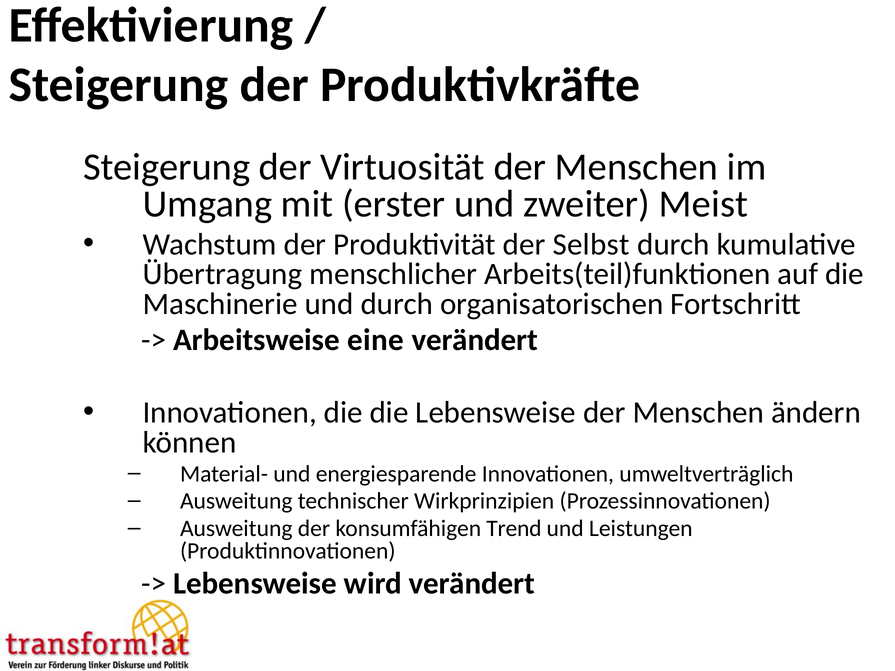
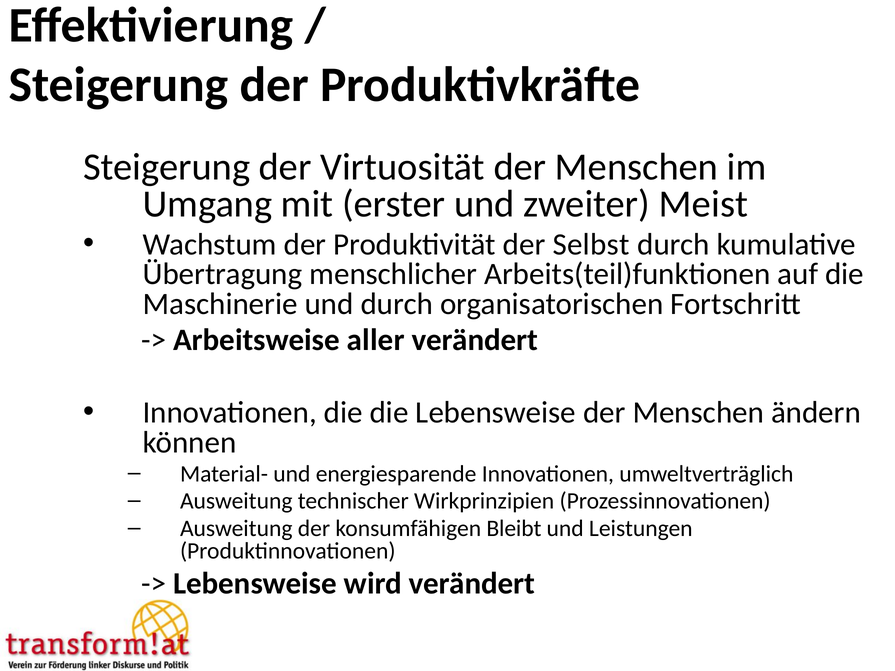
eine: eine -> aller (376, 340)
Trend: Trend -> Bleibt (514, 529)
